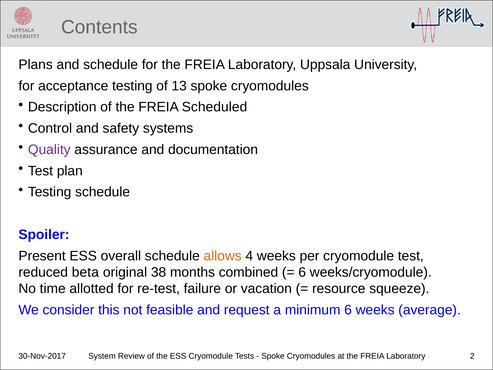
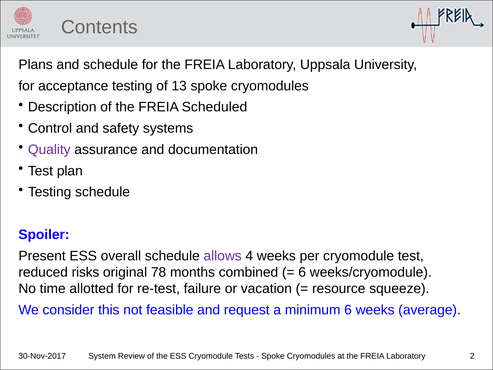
allows colour: orange -> purple (223, 256)
beta: beta -> risks (85, 272)
38: 38 -> 78 (159, 272)
